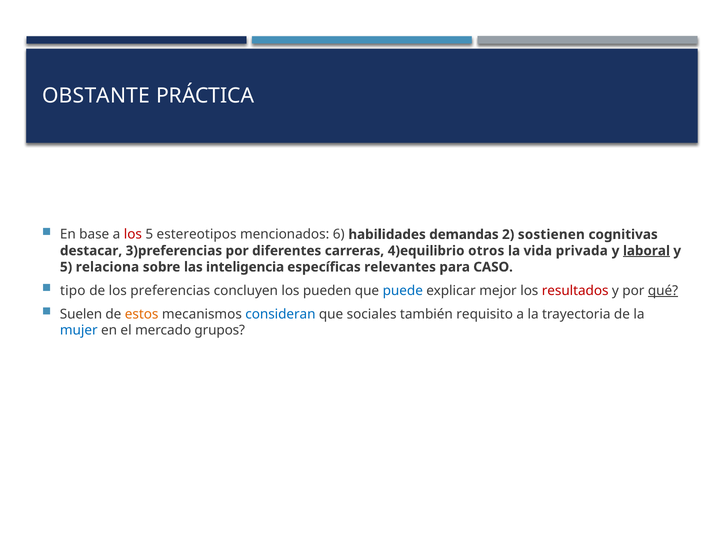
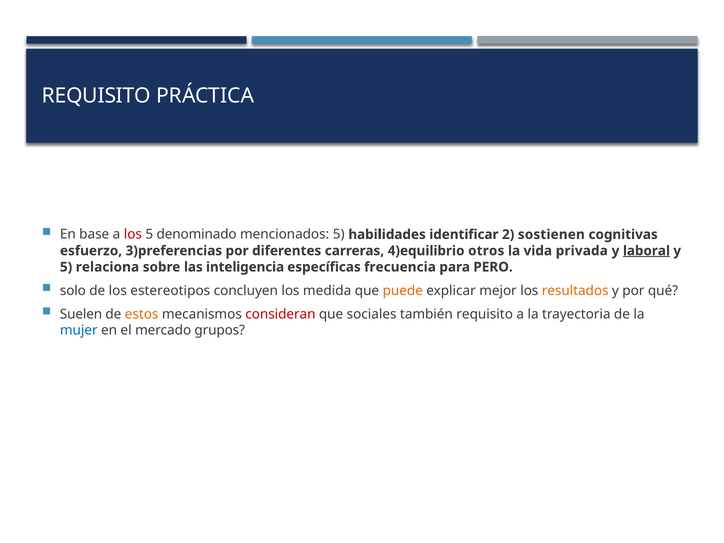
OBSTANTE: OBSTANTE -> REQUISITO (96, 96)
estereotipos: estereotipos -> denominado (197, 234)
mencionados 6: 6 -> 5 (339, 234)
demandas: demandas -> identificar (464, 234)
destacar: destacar -> esfuerzo (91, 251)
relevantes: relevantes -> frecuencia (400, 267)
CASO: CASO -> PERO (493, 267)
tipo: tipo -> solo (73, 291)
preferencias: preferencias -> estereotipos (170, 291)
pueden: pueden -> medida (327, 291)
puede colour: blue -> orange (403, 291)
resultados colour: red -> orange (575, 291)
qué underline: present -> none (663, 291)
consideran colour: blue -> red (280, 314)
